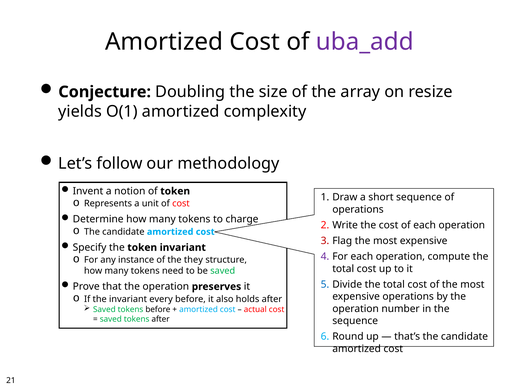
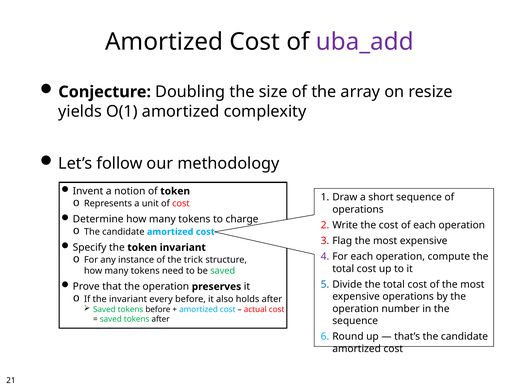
they: they -> trick (193, 260)
